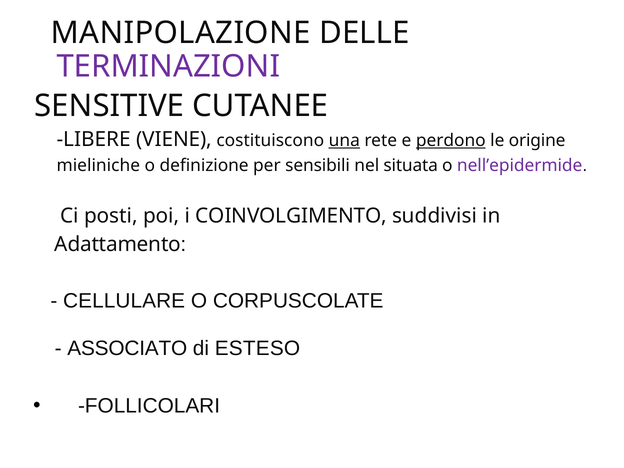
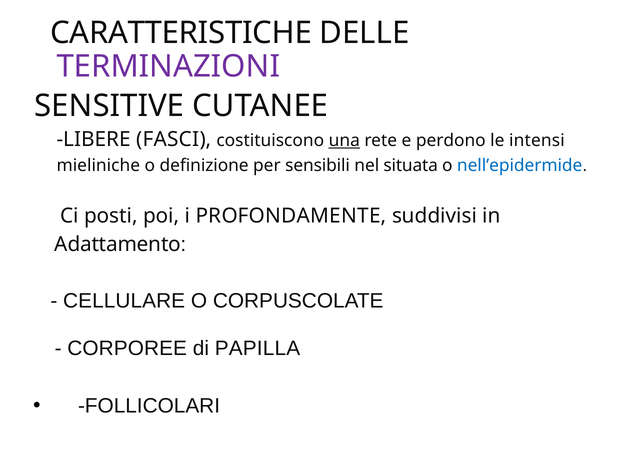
MANIPOLAZIONE: MANIPOLAZIONE -> CARATTERISTICHE (181, 33)
VIENE: VIENE -> FASCI (174, 140)
perdono underline: present -> none (451, 141)
origine: origine -> intensi (537, 141)
nell’epidermide colour: purple -> blue (520, 165)
COINVOLGIMENTO: COINVOLGIMENTO -> PROFONDAMENTE (291, 216)
ASSOCIATO: ASSOCIATO -> CORPOREE (127, 349)
ESTESO: ESTESO -> PAPILLA (257, 349)
